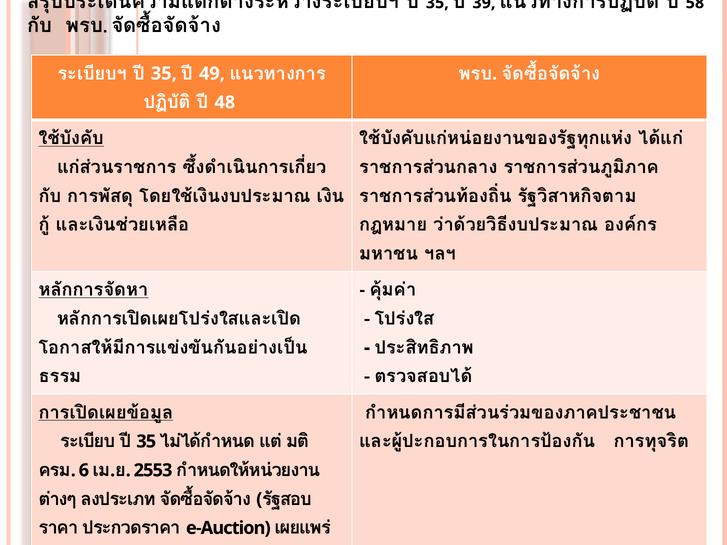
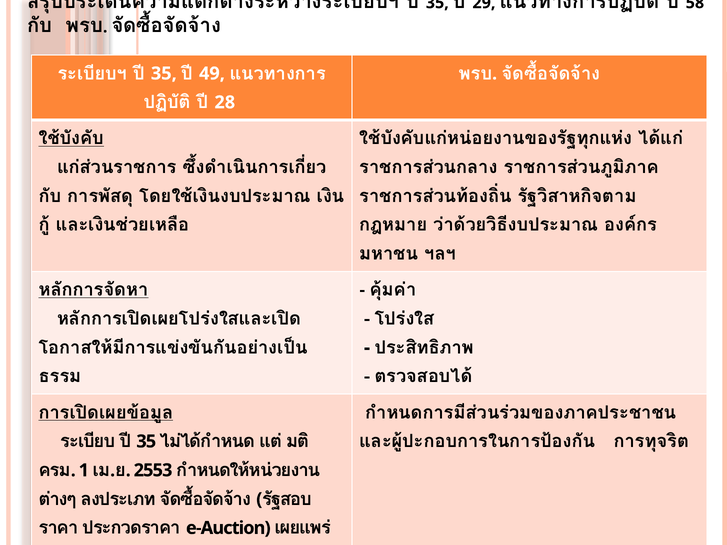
39: 39 -> 29 (484, 3)
48: 48 -> 28 (225, 102)
6: 6 -> 1 (84, 471)
